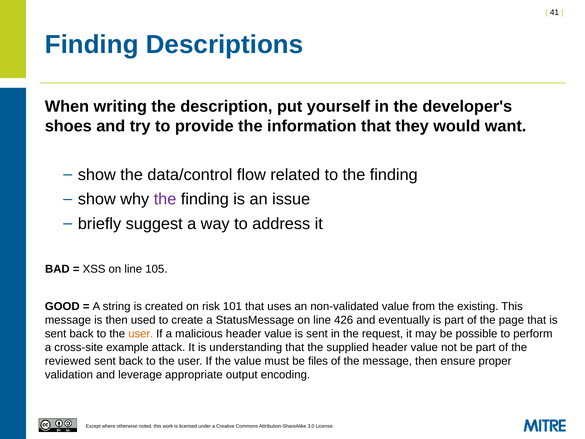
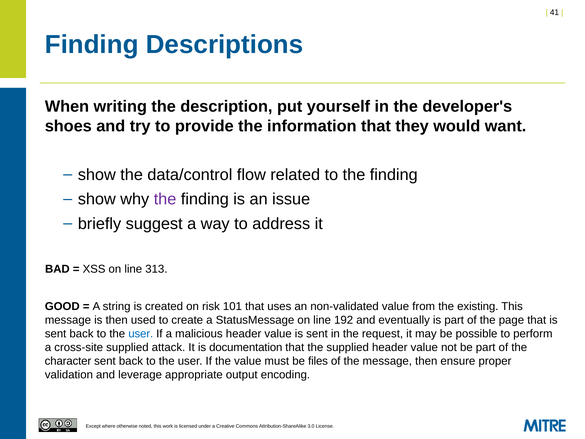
105: 105 -> 313 (156, 269)
426: 426 -> 192 (344, 320)
user colour: orange -> blue (141, 333)
cross-site example: example -> supplied (127, 347)
understanding: understanding -> documentation (246, 347)
reviewed: reviewed -> character (68, 361)
